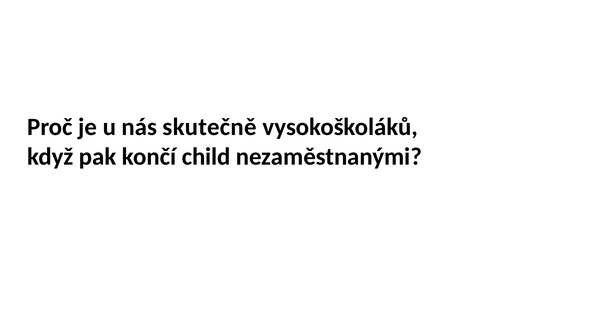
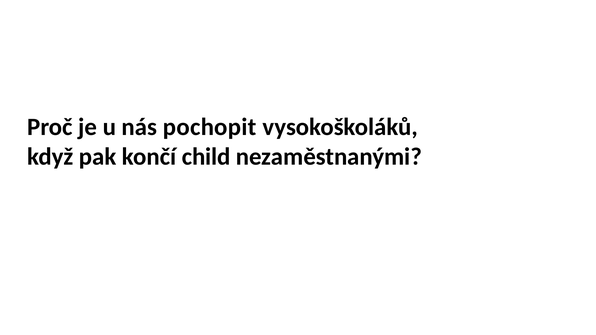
skutečně: skutečně -> pochopit (210, 127)
